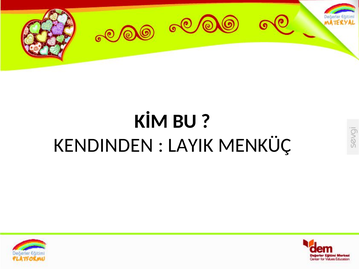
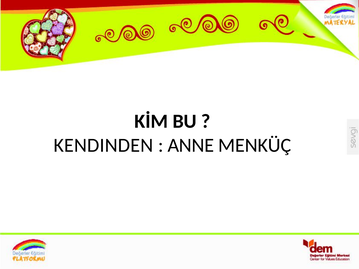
LAYIK: LAYIK -> ANNE (191, 145)
